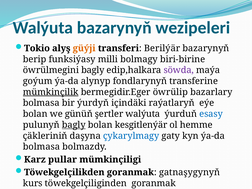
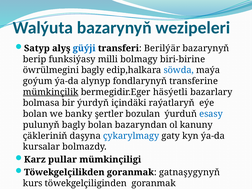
Tokio: Tokio -> Satyp (37, 48)
güýji colour: orange -> blue (84, 48)
söwda colour: purple -> blue (179, 70)
öwrülip: öwrülip -> häsýetli (170, 92)
günüň: günüň -> banky (79, 114)
şertler walýuta: walýuta -> bozulan (143, 114)
bagly underline: present -> none (74, 125)
kesgitlenýär: kesgitlenýär -> bazaryndan (141, 125)
hemme: hemme -> kanuny (196, 125)
bolmasa: bolmasa -> kursalar (41, 147)
